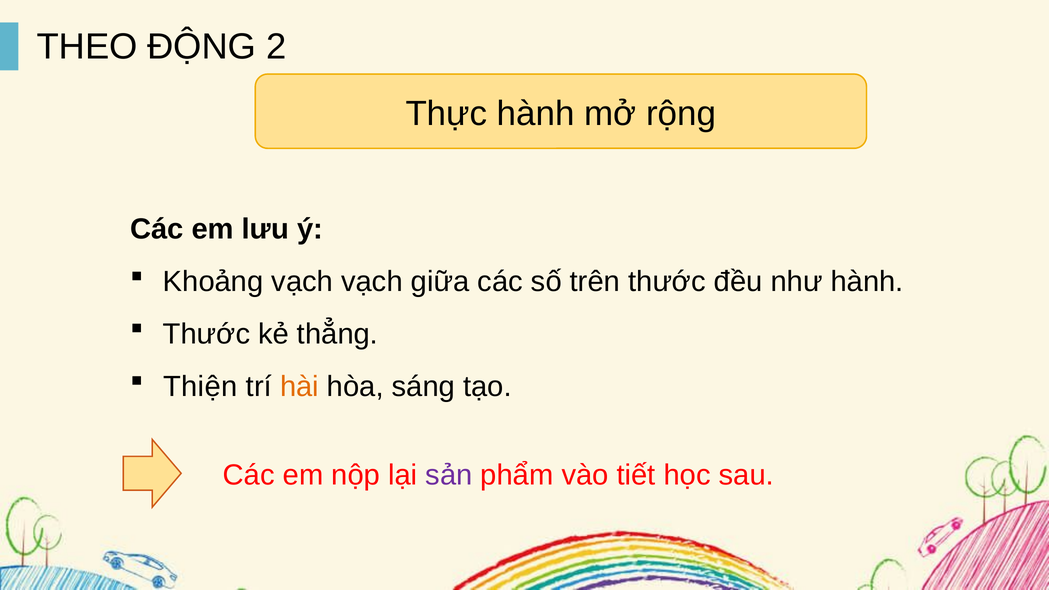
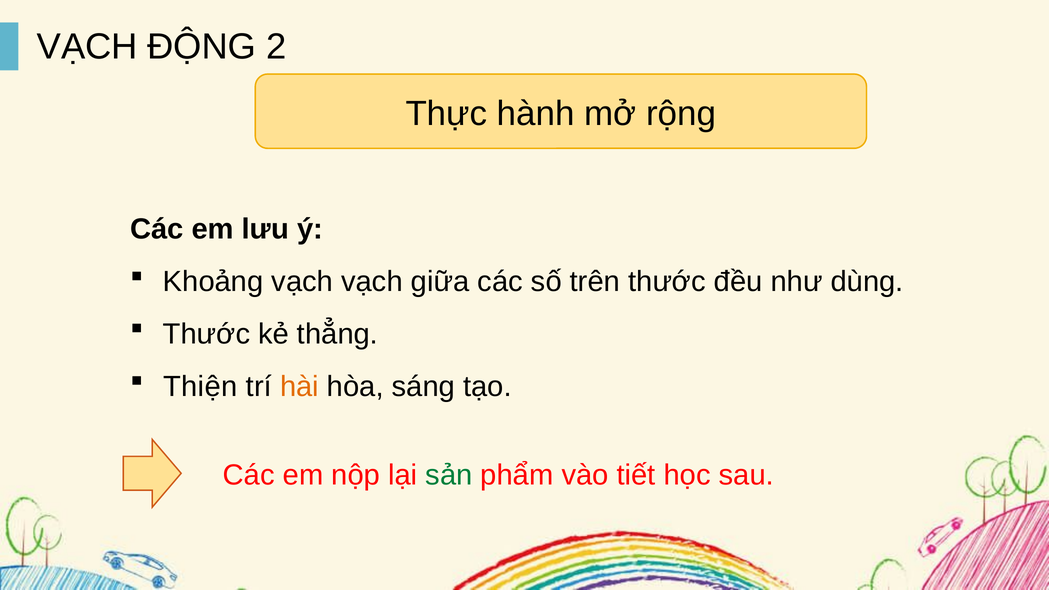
THEO: THEO -> VẠCH (87, 47)
như hành: hành -> dùng (867, 282)
sản colour: purple -> green (449, 475)
